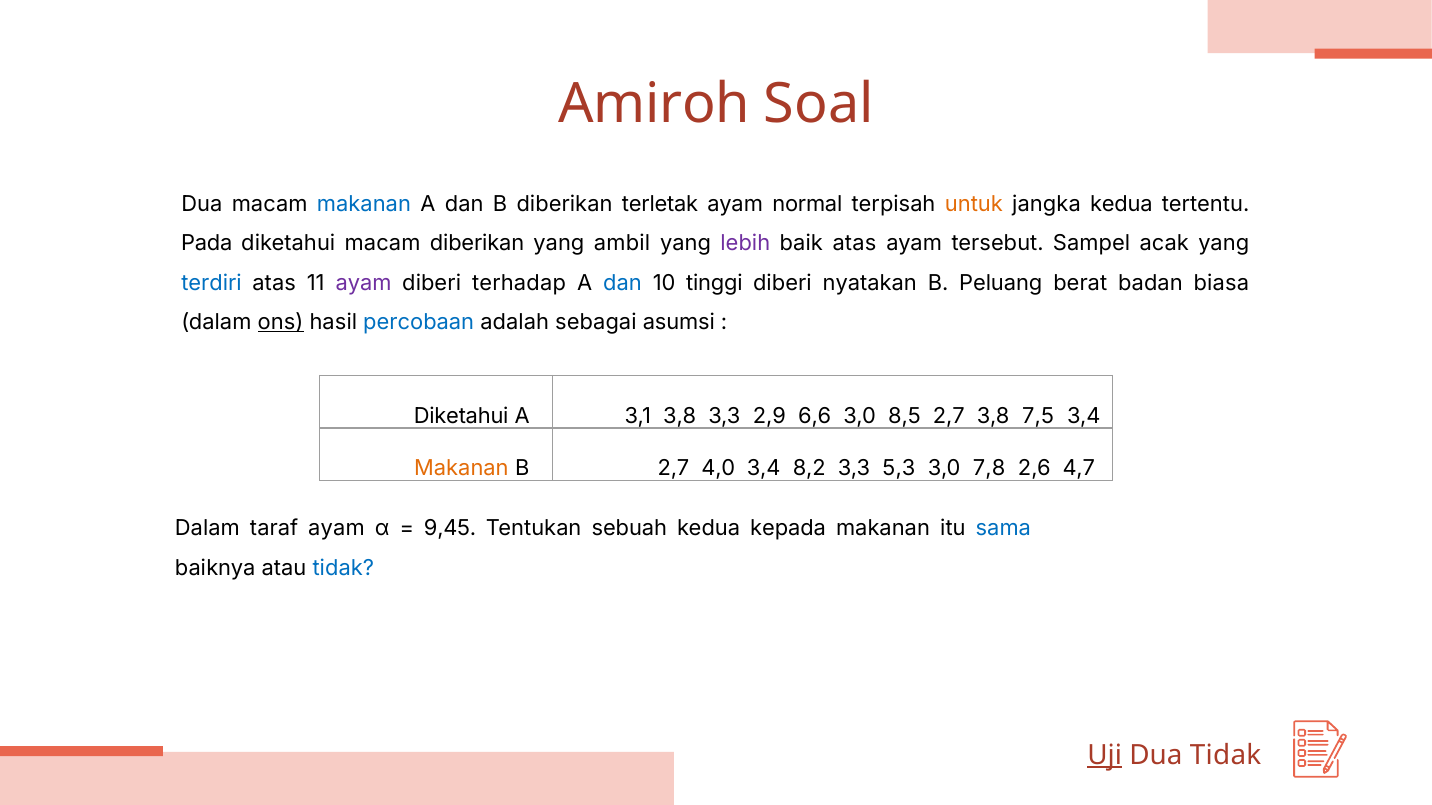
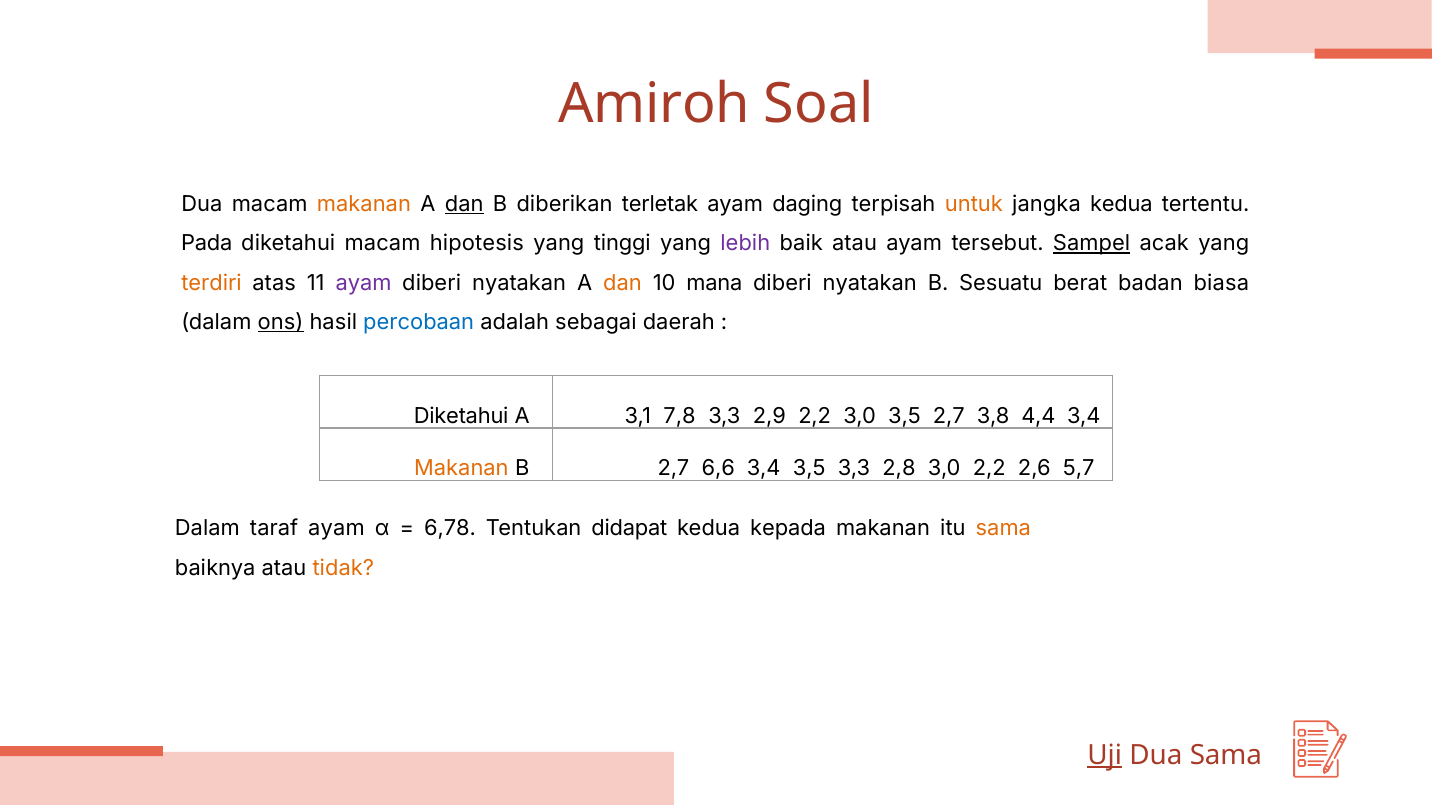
makanan colour: blue -> orange (364, 204)
dan underline: none -> present (464, 204)
normal: normal -> daging (807, 204)
macam diberikan: diberikan -> hipotesis (477, 244)
ambil: ambil -> tinggi (622, 244)
baik atas: atas -> atau (855, 244)
Sampel underline: none -> present (1092, 244)
terdiri colour: blue -> orange (211, 283)
terhadap: terhadap -> nyatakan (519, 283)
dan colour: blue -> orange (623, 283)
tinggi: tinggi -> mana (714, 283)
Peluang: Peluang -> Sesuatu (1001, 283)
asumsi: asumsi -> daerah (679, 323)
3,1 3,8: 3,8 -> 7,8 (680, 416)
2,9 6,6: 6,6 -> 2,2 (815, 416)
3,0 8,5: 8,5 -> 3,5 (905, 416)
7,5: 7,5 -> 4,4 (1038, 416)
4,0: 4,0 -> 6,6 (718, 469)
3,4 8,2: 8,2 -> 3,5 (809, 469)
5,3: 5,3 -> 2,8 (899, 469)
3,0 7,8: 7,8 -> 2,2 (989, 469)
4,7: 4,7 -> 5,7 (1079, 469)
9,45: 9,45 -> 6,78 (450, 529)
sebuah: sebuah -> didapat (629, 529)
sama colour: blue -> orange (1003, 529)
tidak colour: blue -> orange (343, 568)
Dua Tidak: Tidak -> Sama (1226, 756)
